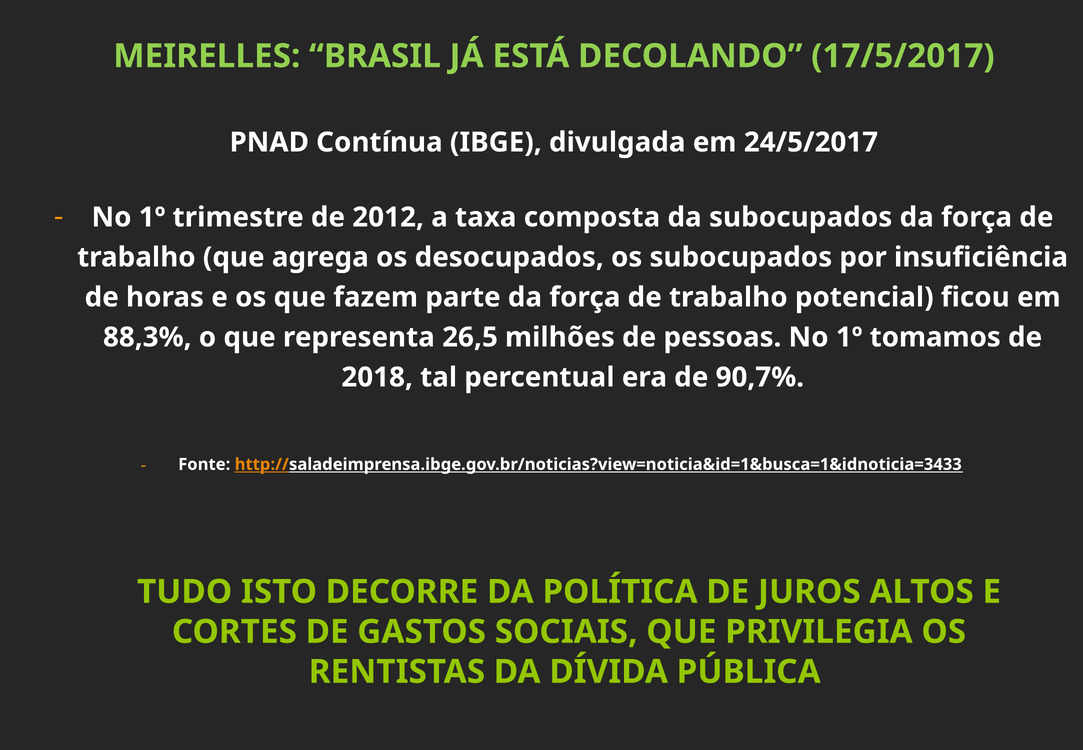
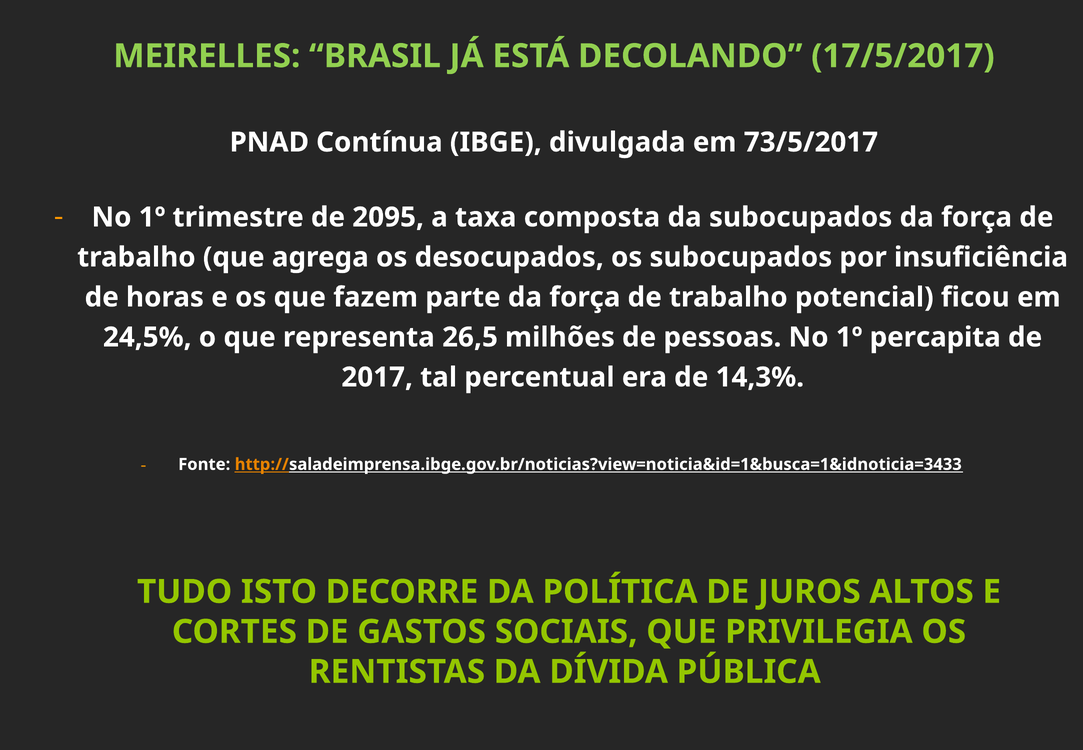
24/5/2017: 24/5/2017 -> 73/5/2017 (811, 142)
2012: 2012 -> 2095 (388, 217)
88,3%: 88,3% -> 24,5% (147, 337)
tomamos: tomamos -> percapita (935, 337)
2018: 2018 -> 2017 (377, 377)
90,7%: 90,7% -> 14,3% (760, 377)
